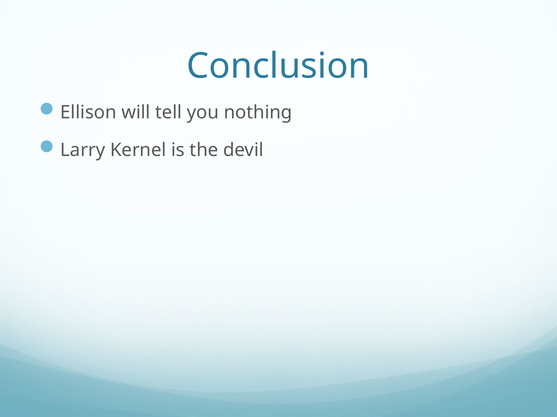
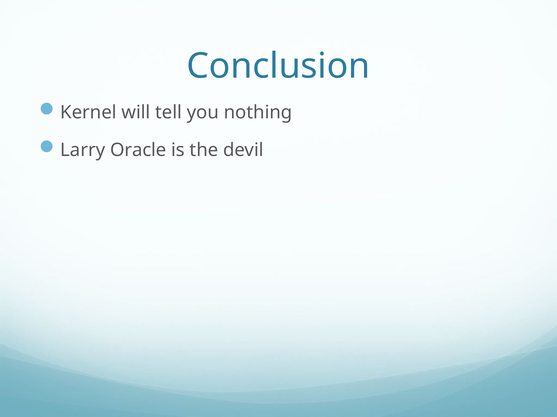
Ellison: Ellison -> Kernel (88, 113)
Kernel: Kernel -> Oracle (138, 150)
